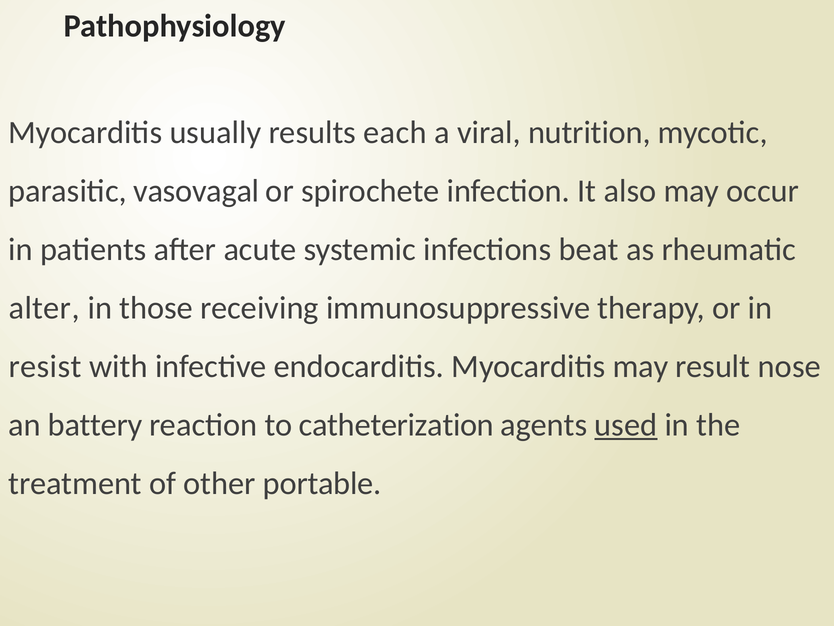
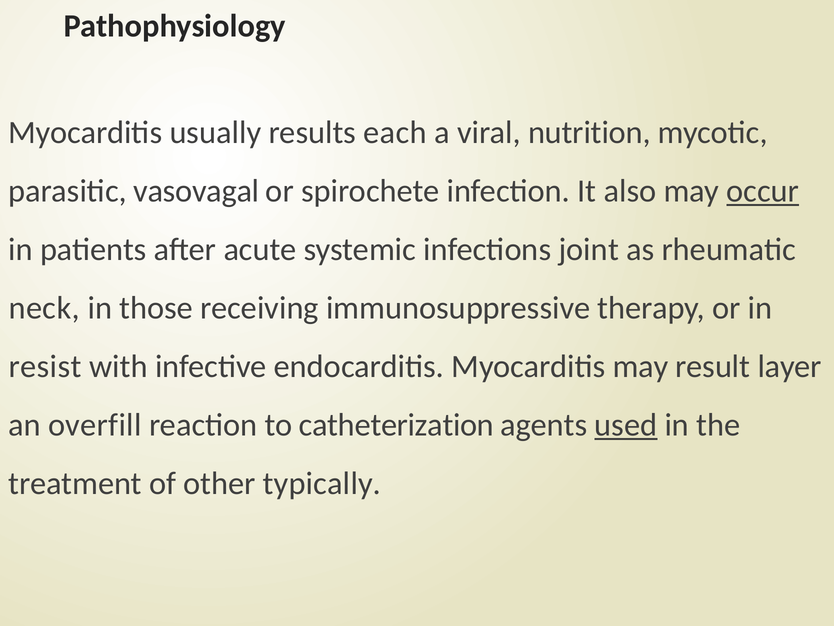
occur underline: none -> present (763, 191)
beat: beat -> joint (589, 249)
alter: alter -> neck (44, 308)
nose: nose -> layer (790, 366)
battery: battery -> overfill (95, 425)
portable: portable -> typically (322, 483)
